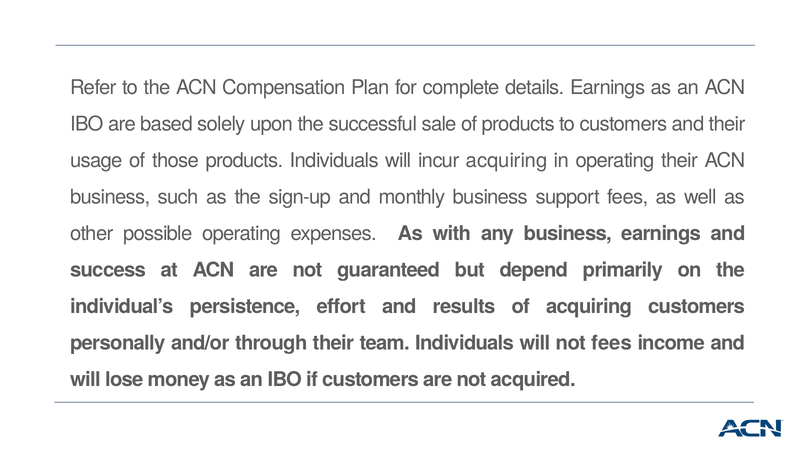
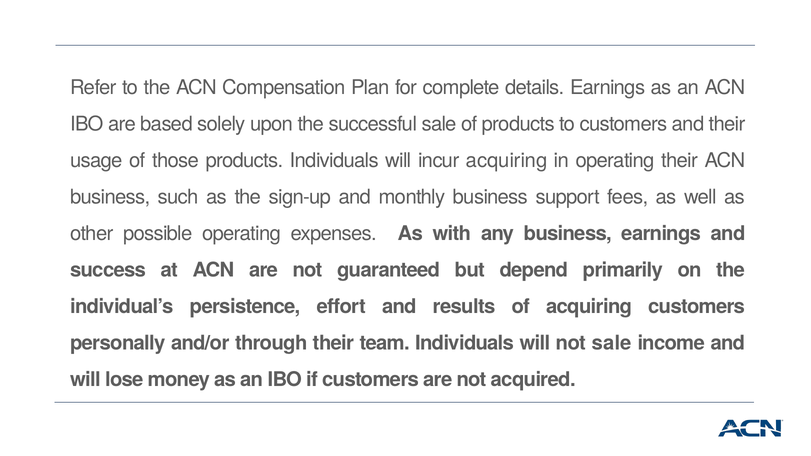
not fees: fees -> sale (612, 343)
